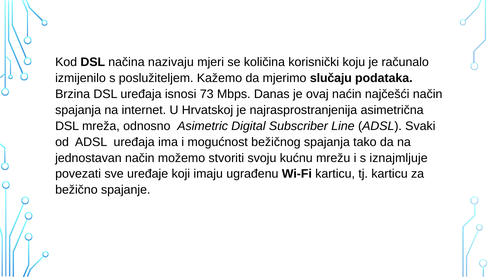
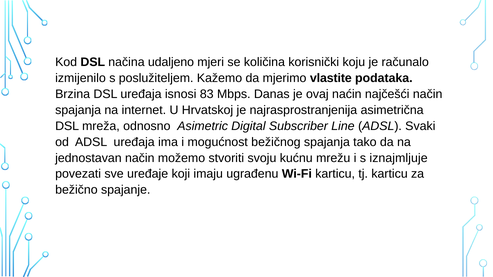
nazivaju: nazivaju -> udaljeno (171, 62)
slučaju: slučaju -> vlastite (331, 78)
73: 73 -> 83 (207, 94)
